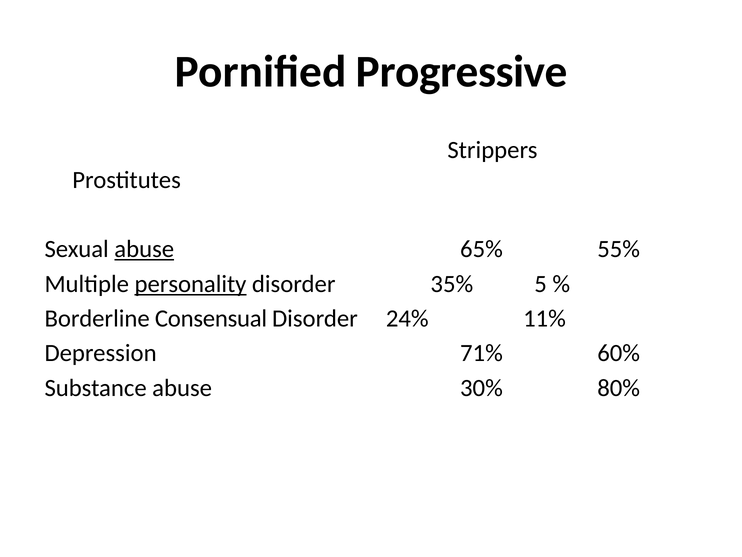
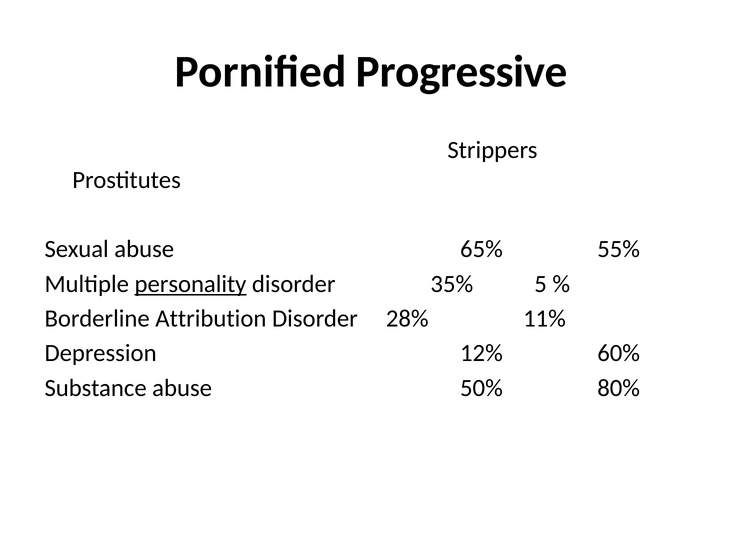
abuse underline: present -> none (144, 249)
Consensual: Consensual -> Attribution (211, 318)
24%: 24% -> 28% (407, 318)
71%: 71% -> 12% (481, 353)
30%: 30% -> 50% (481, 388)
